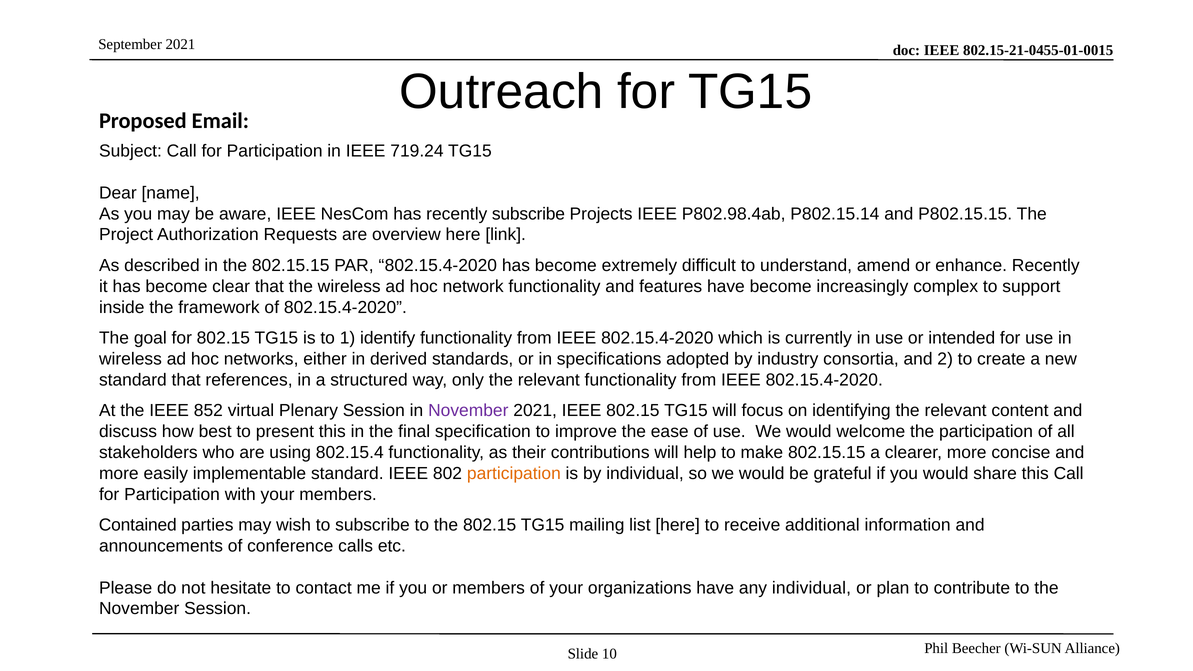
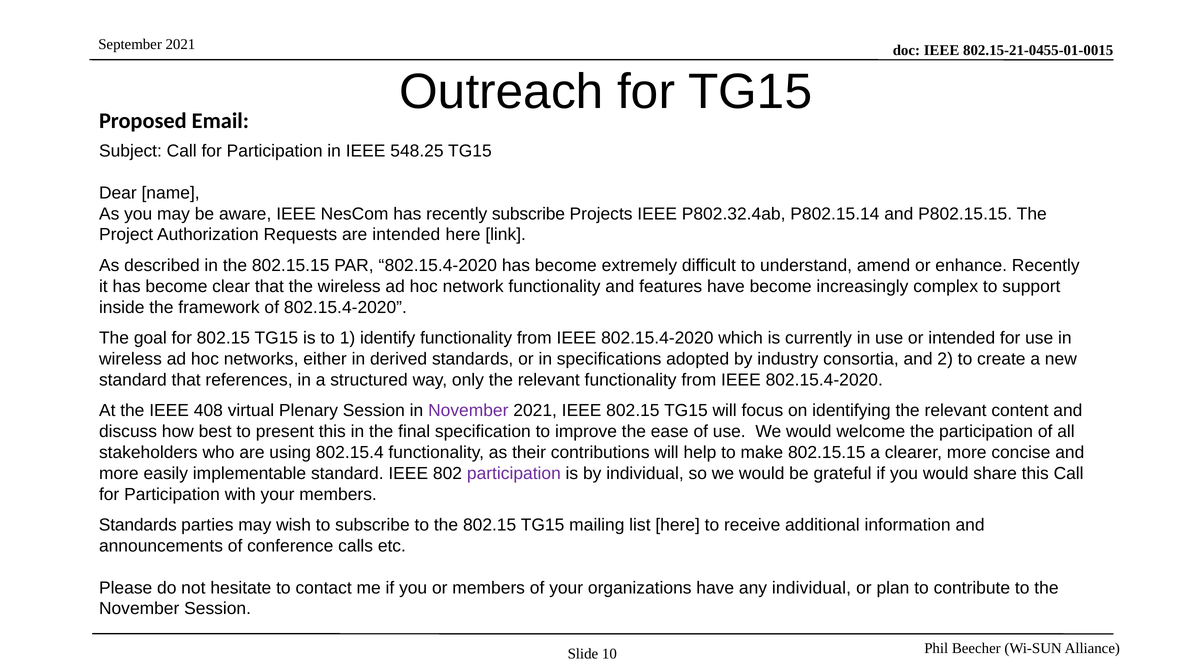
719.24: 719.24 -> 548.25 (417, 151)
P802.98.4ab: P802.98.4ab -> P802.32.4ab (734, 214)
are overview: overview -> intended (406, 235)
852: 852 -> 408 (208, 411)
participation colour: orange -> purple (514, 473)
Contained: Contained -> Standards (138, 525)
